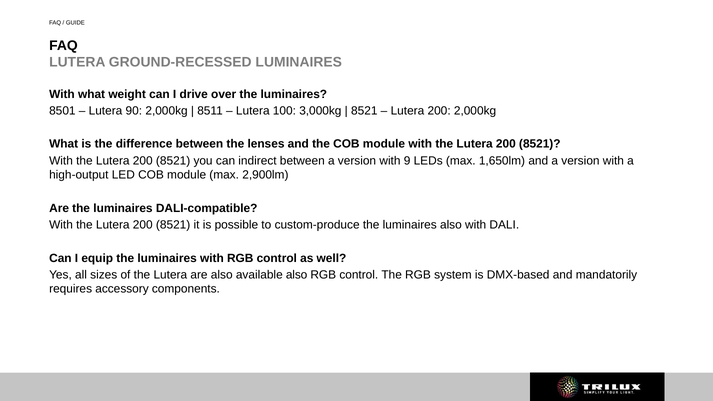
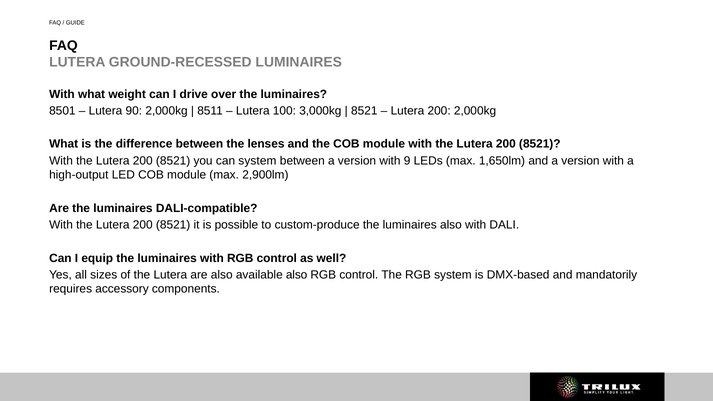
can indirect: indirect -> system (257, 161)
